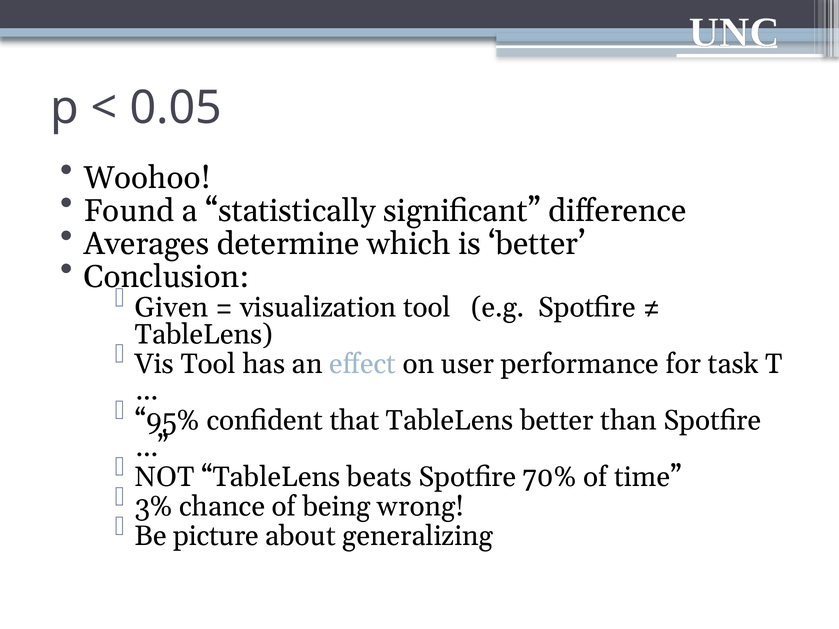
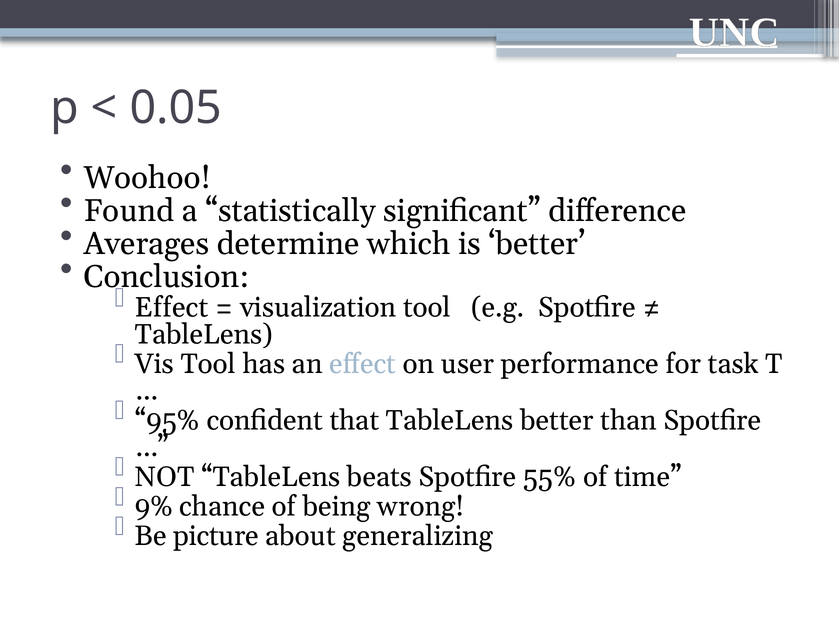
Given: Given -> Effect (172, 308)
70%: 70% -> 55% (550, 477)
3%: 3% -> 9% (154, 507)
